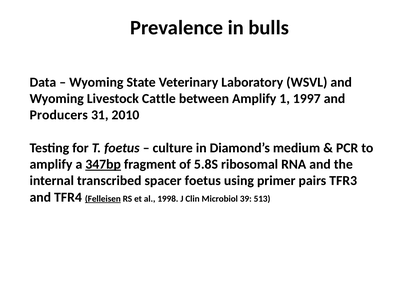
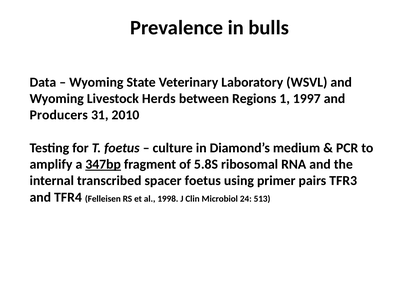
Cattle: Cattle -> Herds (159, 99)
between Amplify: Amplify -> Regions (254, 99)
Felleisen underline: present -> none (103, 199)
39: 39 -> 24 (246, 199)
